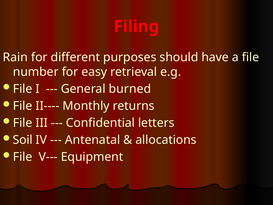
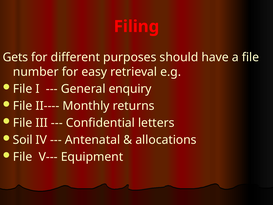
Rain: Rain -> Gets (15, 57)
burned: burned -> enquiry (130, 89)
